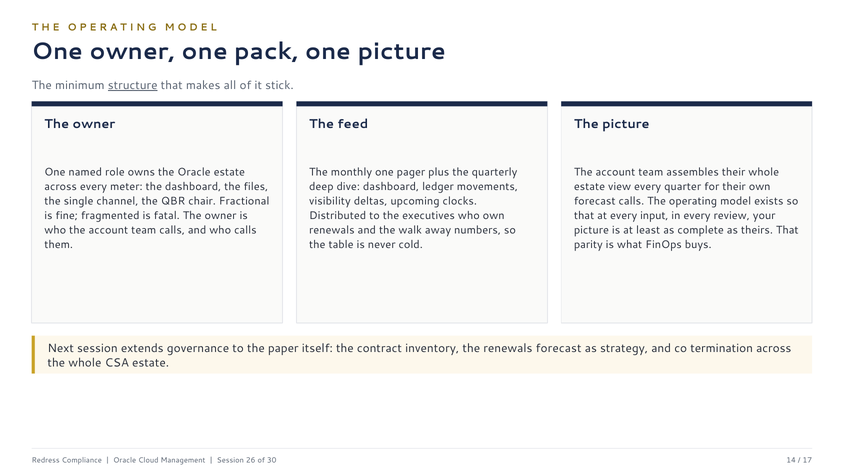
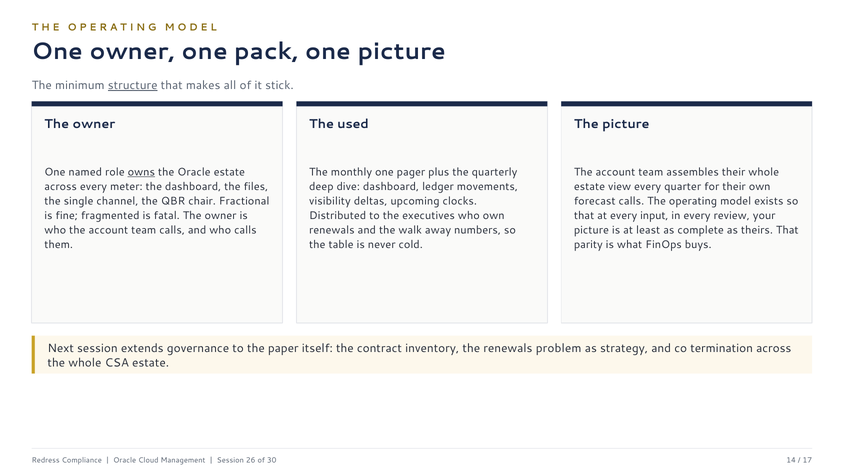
feed: feed -> used (353, 124)
owns underline: none -> present (141, 172)
renewals forecast: forecast -> problem (559, 348)
